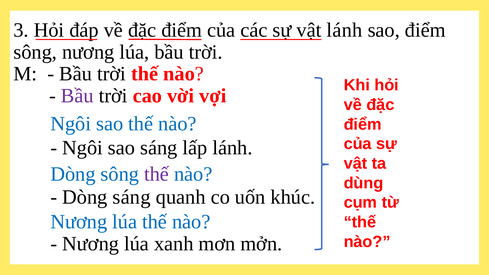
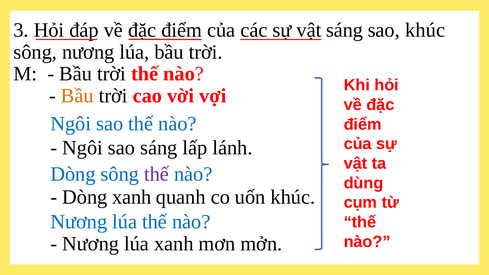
vật lánh: lánh -> sáng (345, 30)
sao điểm: điểm -> khúc (425, 30)
Bầu colour: purple -> orange (77, 96)
Dòng sáng: sáng -> xanh (132, 197)
